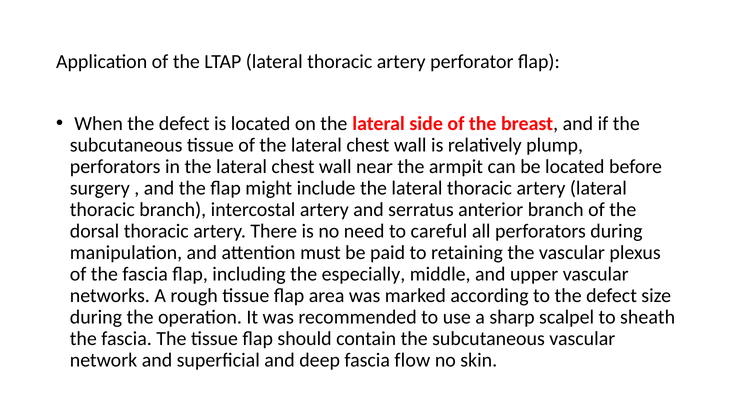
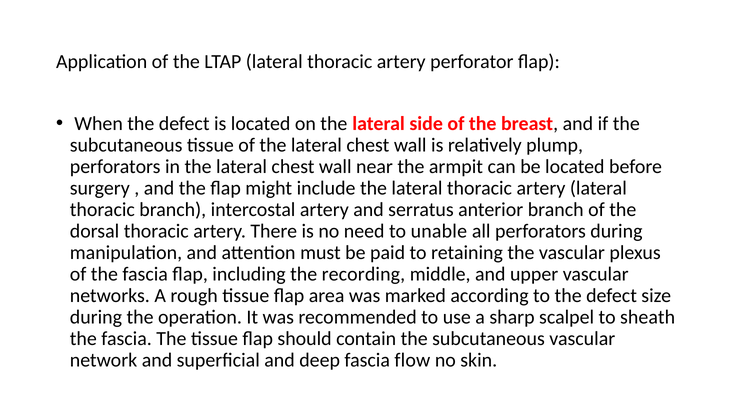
careful: careful -> unable (439, 231)
especially: especially -> recording (363, 274)
